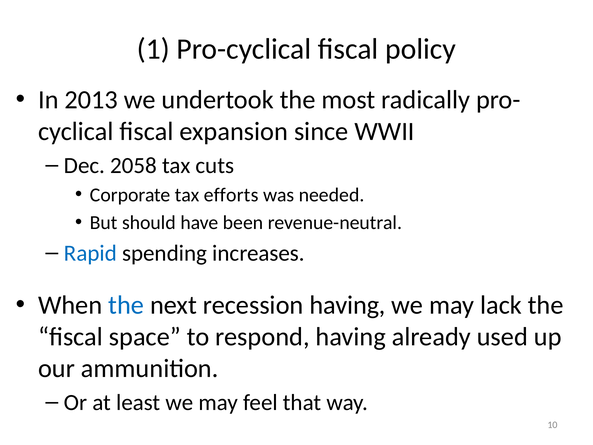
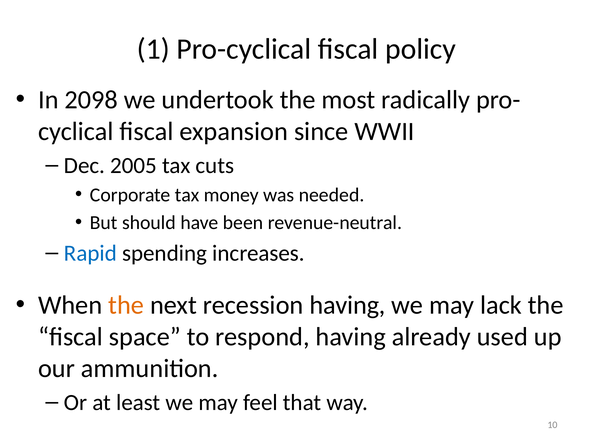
2013: 2013 -> 2098 (91, 100)
2058: 2058 -> 2005 (134, 165)
efforts: efforts -> money (231, 195)
the colour: blue -> orange (126, 305)
